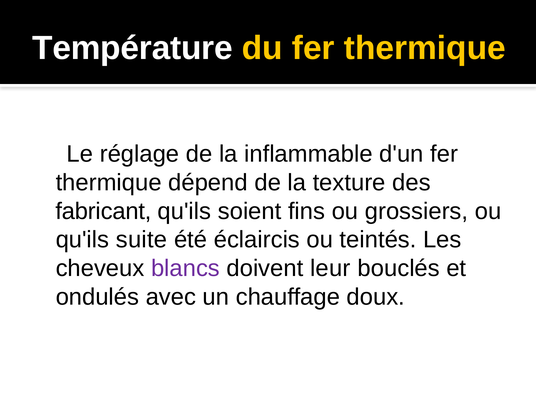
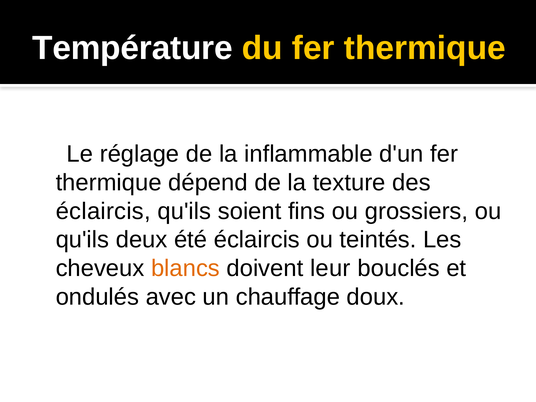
fabricant: fabricant -> éclaircis (103, 211)
suite: suite -> deux (142, 240)
blancs colour: purple -> orange (185, 268)
